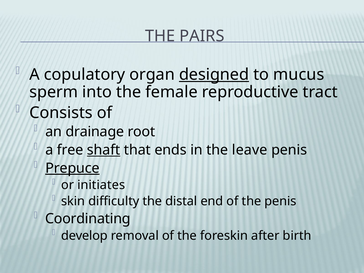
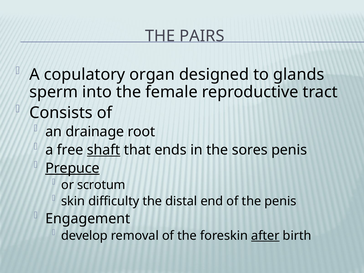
designed underline: present -> none (214, 74)
mucus: mucus -> glands (299, 74)
leave: leave -> sores (250, 150)
initiates: initiates -> scrotum (101, 185)
Coordinating: Coordinating -> Engagement (88, 219)
after underline: none -> present (265, 236)
